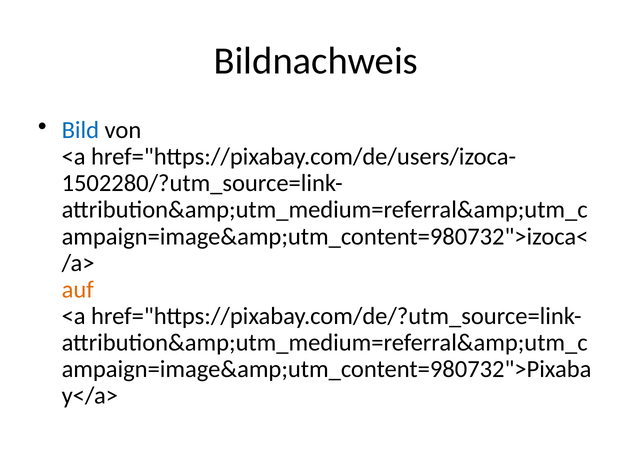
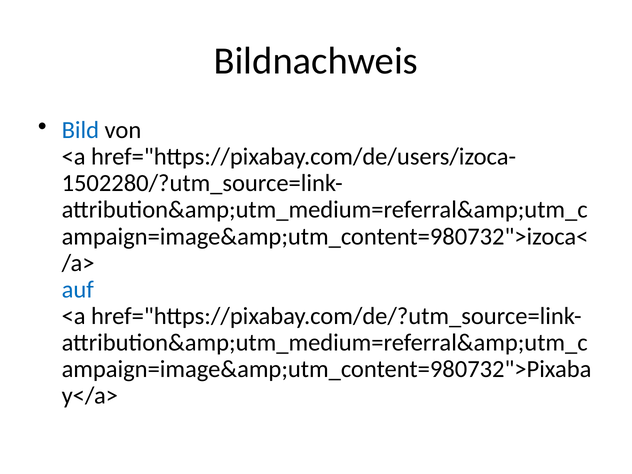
auf colour: orange -> blue (78, 290)
